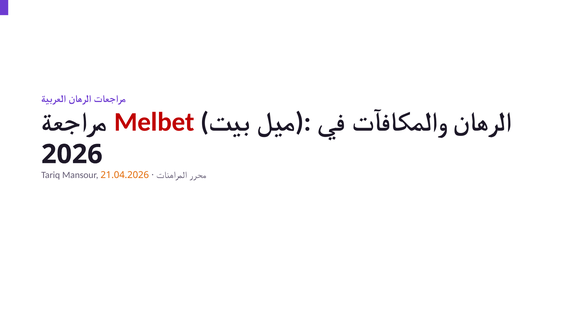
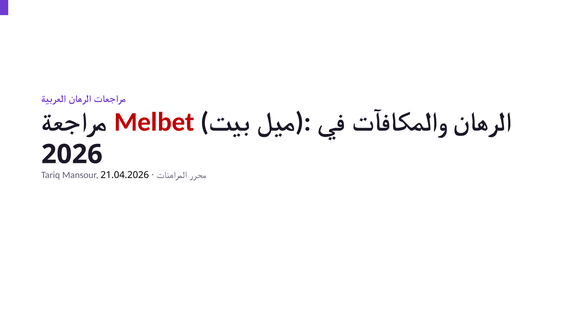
21.04.2026 colour: orange -> black (125, 175)
